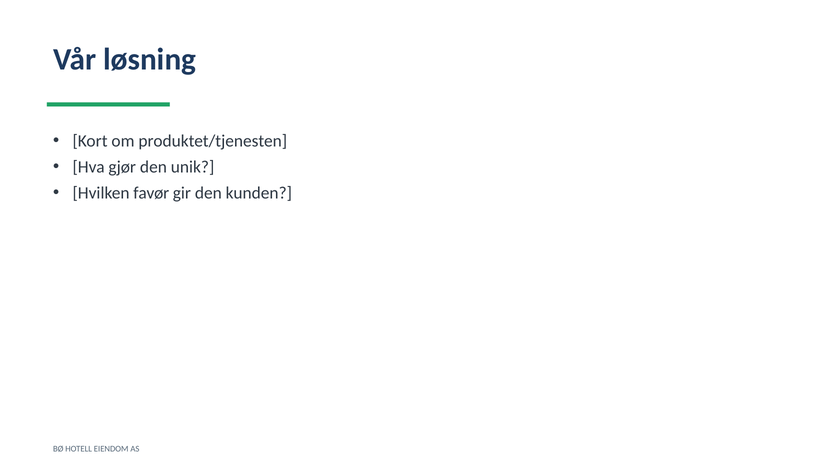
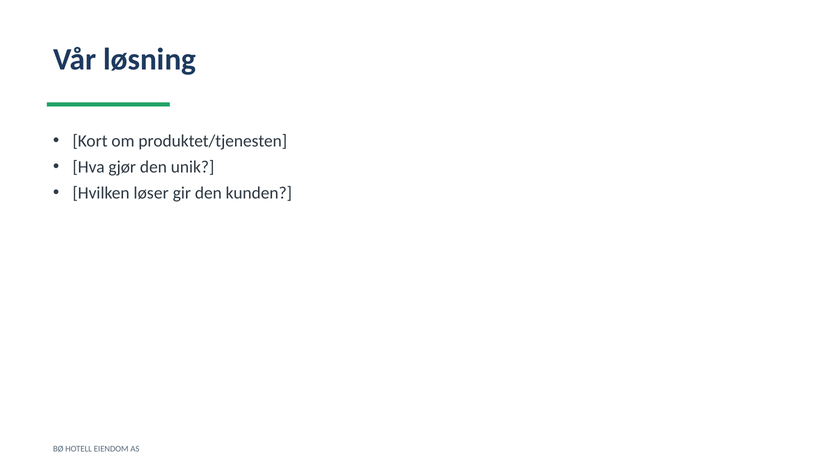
favør: favør -> løser (151, 193)
